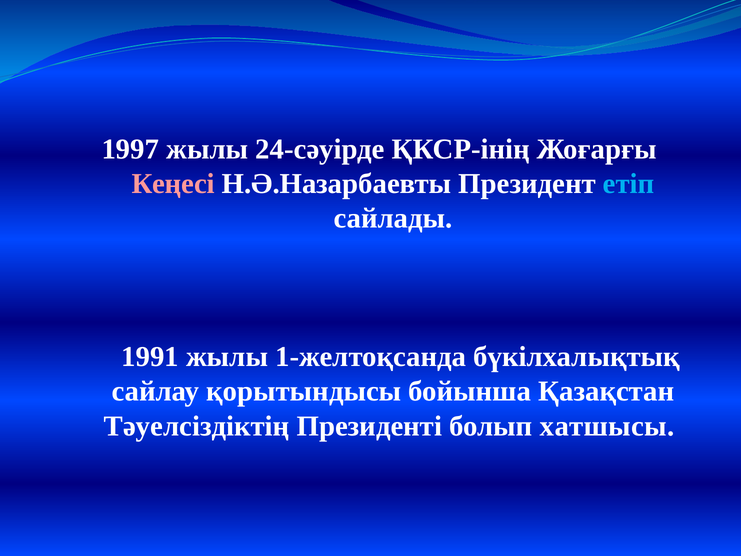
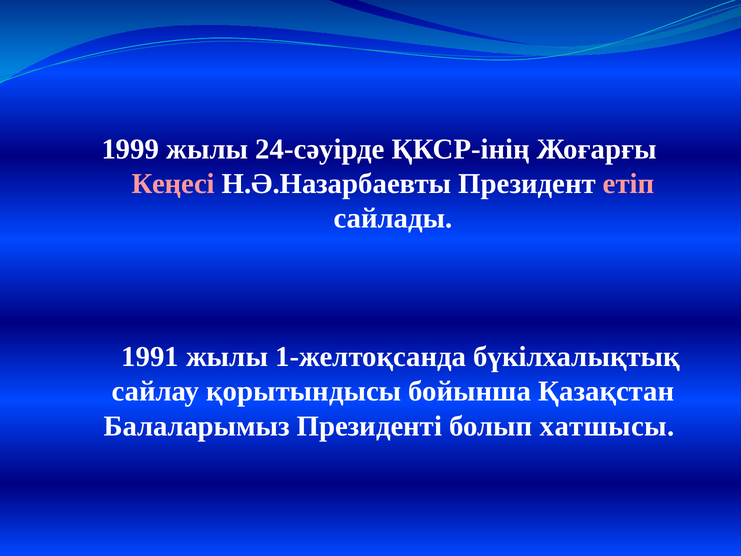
1997: 1997 -> 1999 (130, 149)
етіп colour: light blue -> pink (629, 184)
Тәуелсіздіктің: Тәуелсіздіктің -> Балаларымыз (197, 426)
